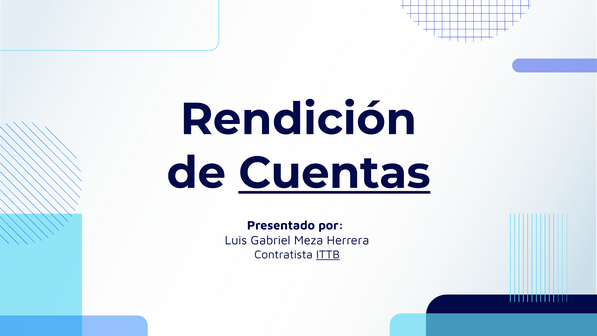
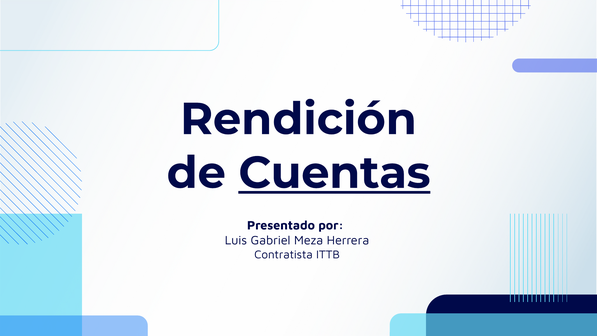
ITTB underline: present -> none (328, 255)
